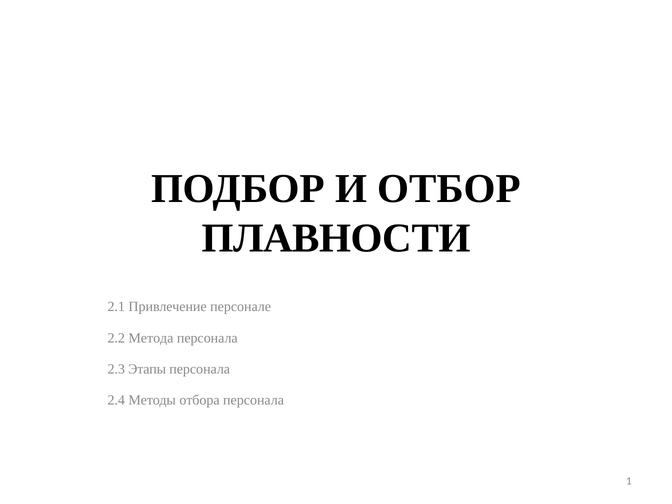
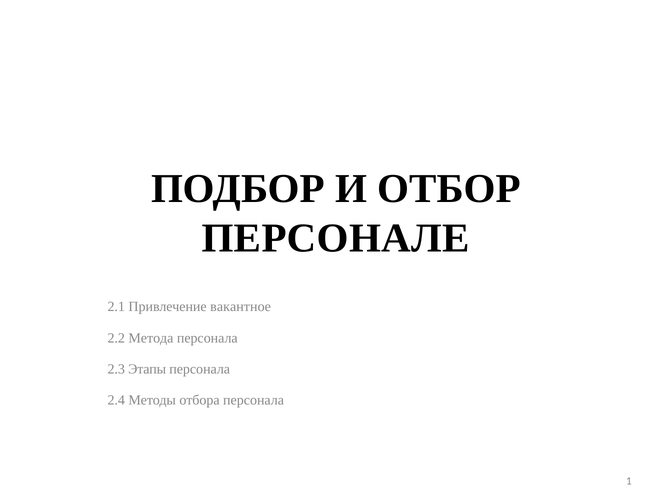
ПЛАВНОСТИ: ПЛАВНОСТИ -> ПЕРСОНАЛЕ (336, 238)
персонале: персонале -> вакантное (241, 307)
